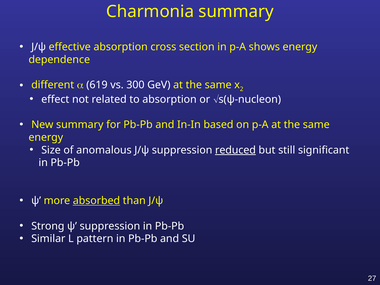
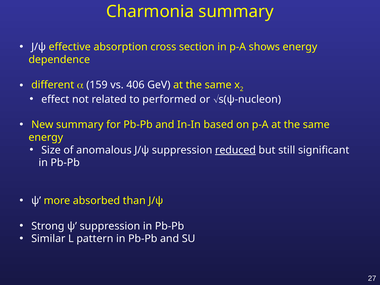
619: 619 -> 159 (97, 85)
300: 300 -> 406 (135, 85)
to absorption: absorption -> performed (169, 99)
absorbed underline: present -> none (96, 201)
